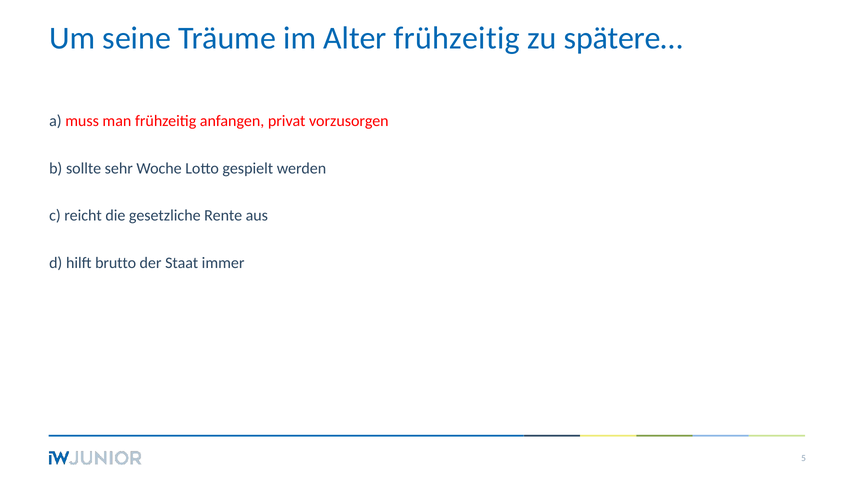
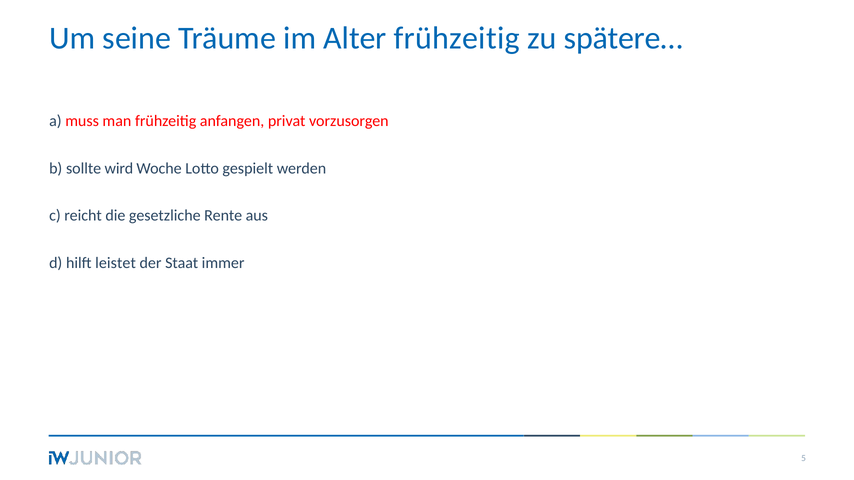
sehr: sehr -> wird (119, 168)
brutto: brutto -> leistet (116, 263)
